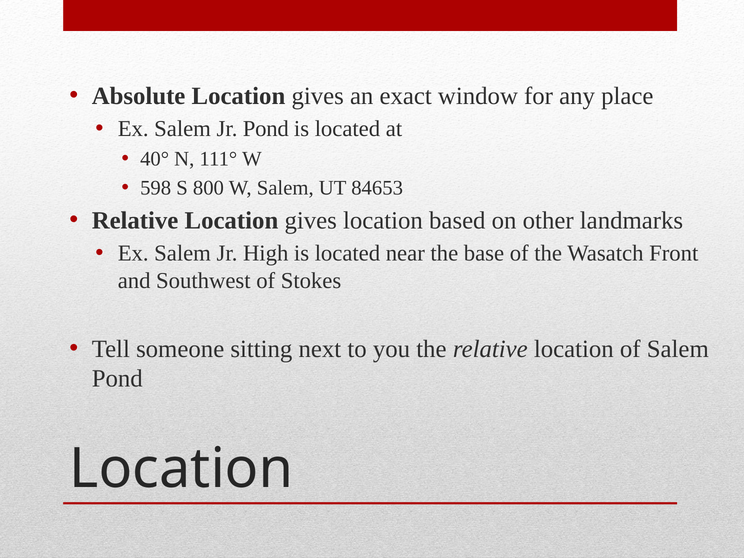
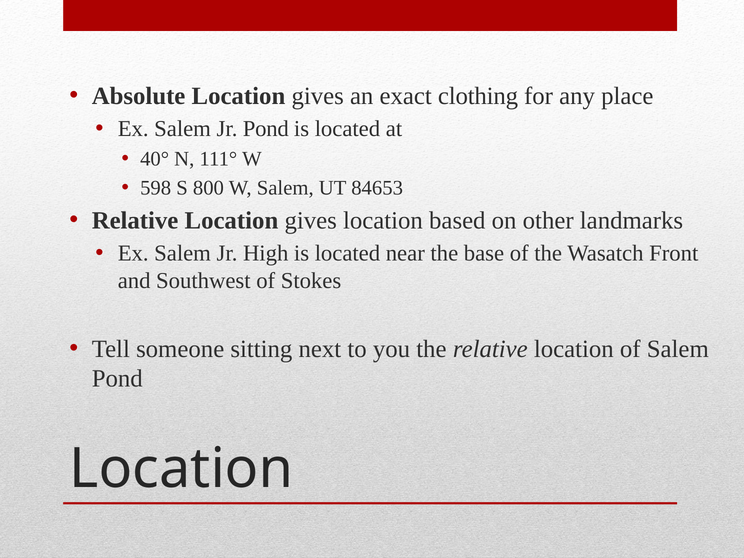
window: window -> clothing (478, 96)
